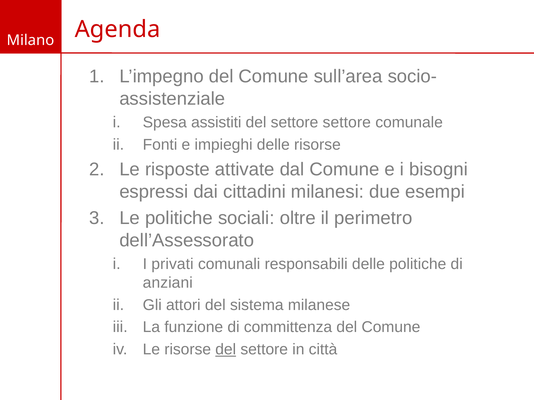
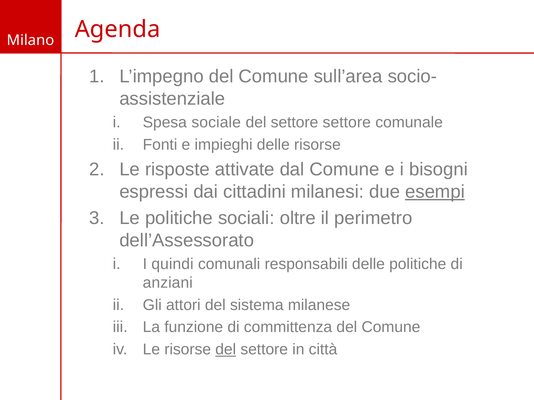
assistiti: assistiti -> sociale (216, 123)
esempi underline: none -> present (435, 192)
privati: privati -> quindi (172, 264)
